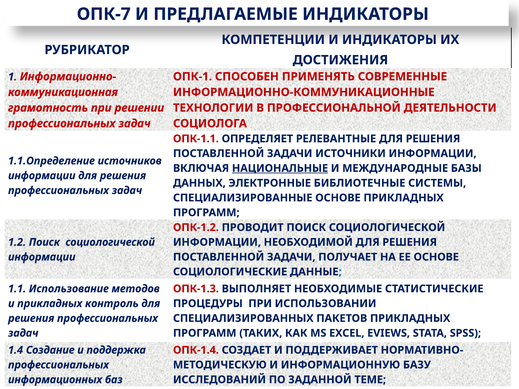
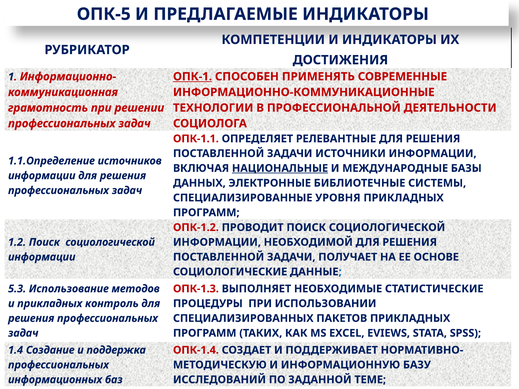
ОПК-7: ОПК-7 -> ОПК-5 (104, 14)
ОПК-1 underline: none -> present (193, 77)
СПЕЦИАЛИЗИРОВАННЫЕ ОСНОВЕ: ОСНОВЕ -> УРОВНЯ (338, 198)
1.1: 1.1 -> 5.3 (17, 289)
